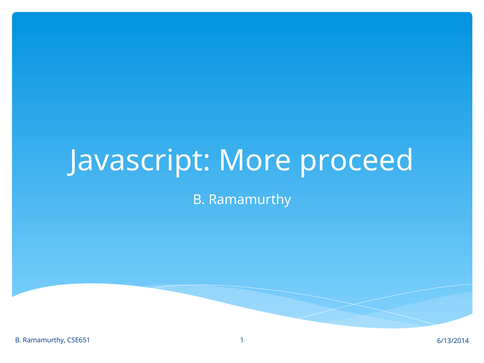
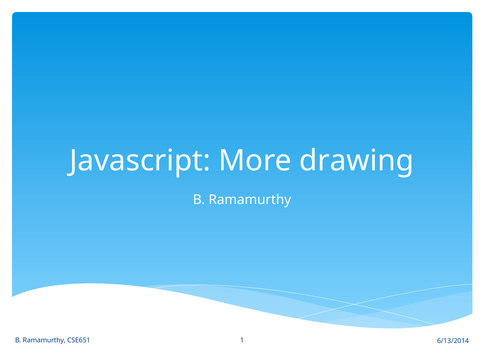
proceed: proceed -> drawing (357, 161)
